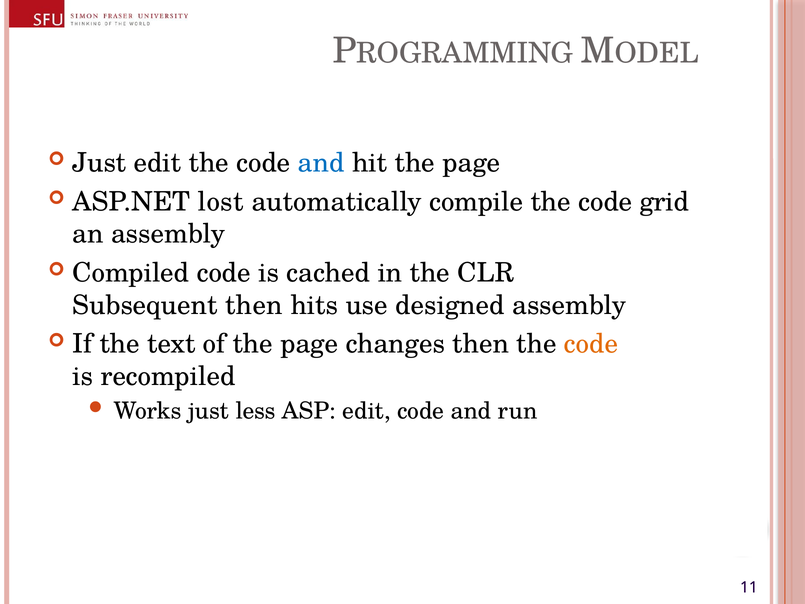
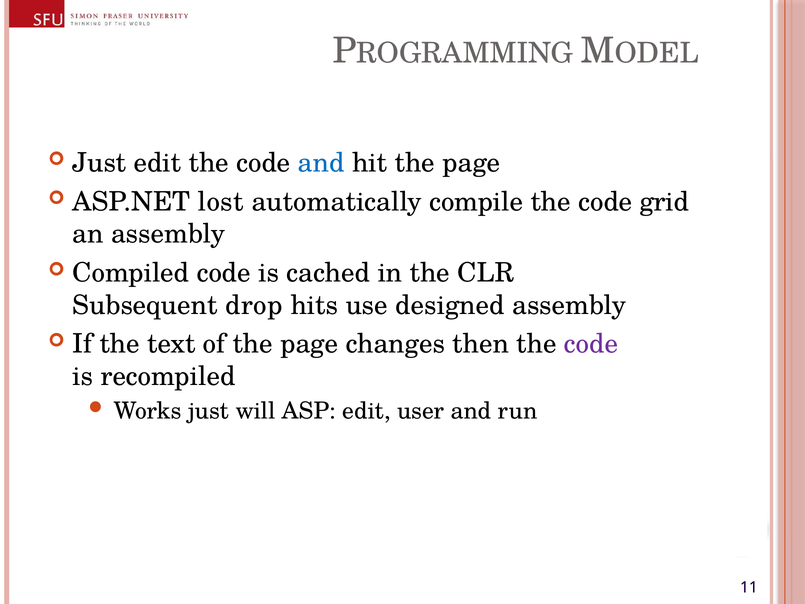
Subsequent then: then -> drop (254, 305)
code colour: orange -> purple (591, 344)
less: less -> will (256, 411)
edit code: code -> user (421, 411)
